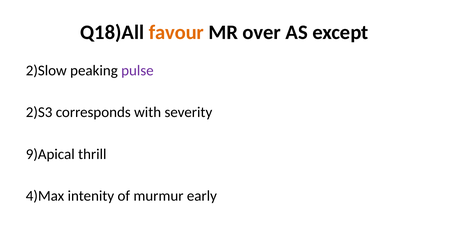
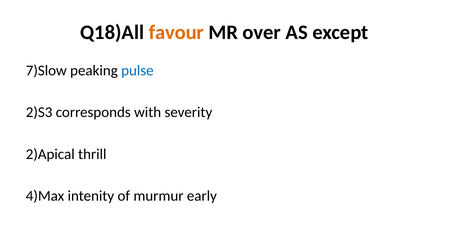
2)Slow: 2)Slow -> 7)Slow (46, 71)
pulse colour: purple -> blue (137, 71)
9)Apical: 9)Apical -> 2)Apical (50, 154)
